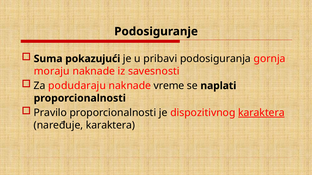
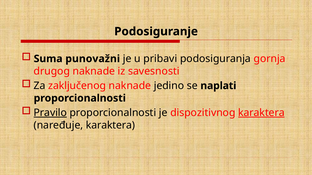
pokazujući: pokazujući -> punovažni (93, 59)
moraju: moraju -> drugog (52, 71)
podudaraju: podudaraju -> zaključenog (77, 86)
vreme: vreme -> jedino (169, 86)
Pravilo underline: none -> present (50, 113)
